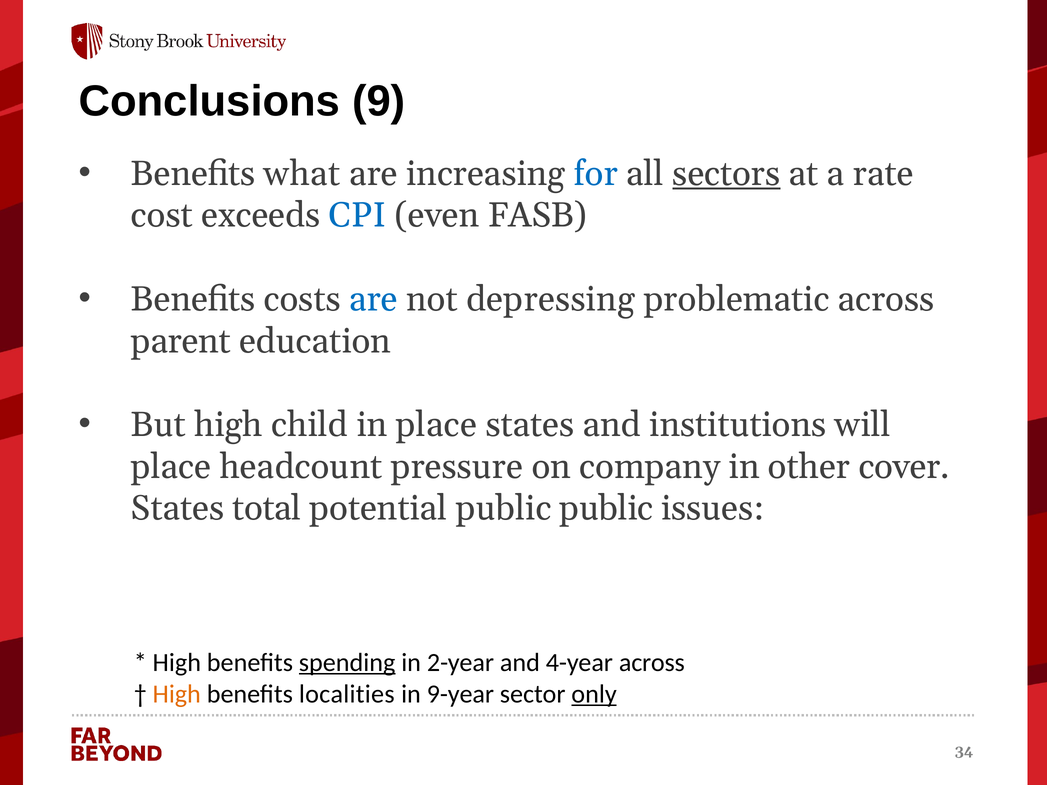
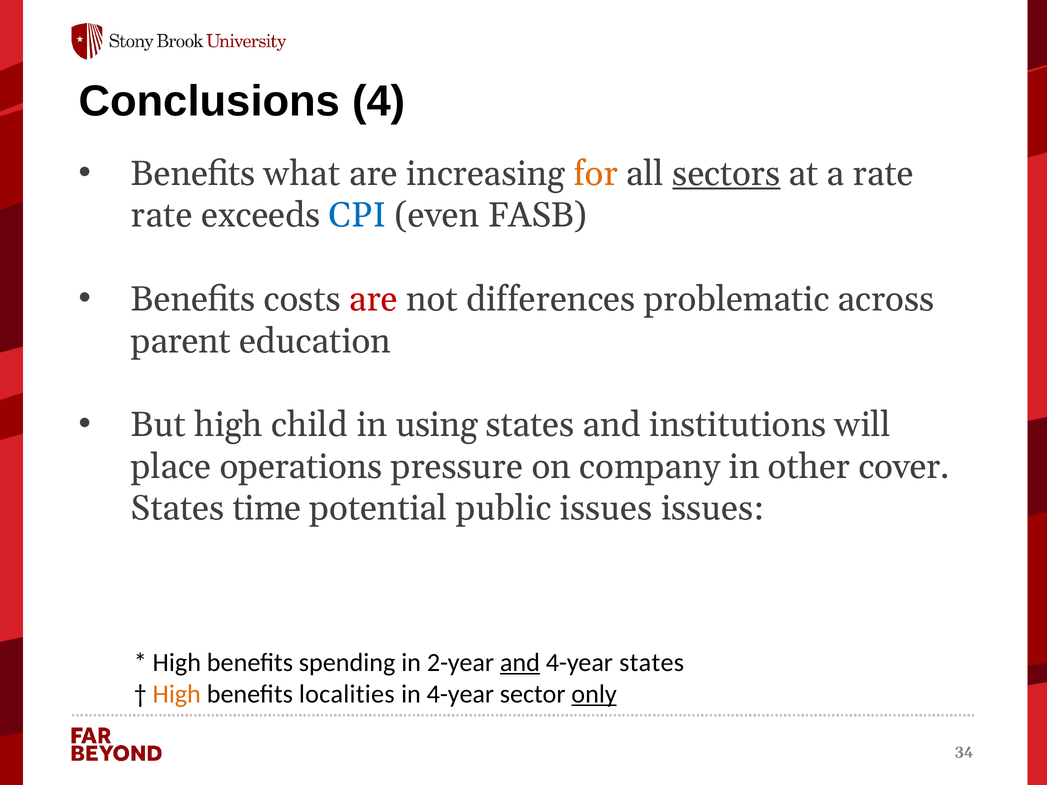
9: 9 -> 4 (379, 101)
for colour: blue -> orange (596, 174)
cost: cost -> rate (162, 215)
are colour: blue -> red (373, 299)
depressing: depressing -> differences (551, 299)
in place: place -> using (437, 425)
headcount: headcount -> operations (301, 467)
total: total -> time (267, 509)
public public: public -> issues (606, 509)
spending underline: present -> none (347, 663)
and underline: none -> present (520, 663)
4-year across: across -> states (652, 663)
in 9-year: 9-year -> 4-year (460, 694)
